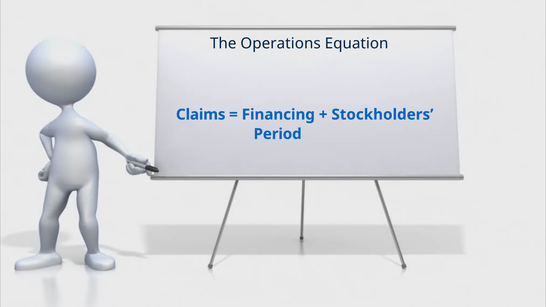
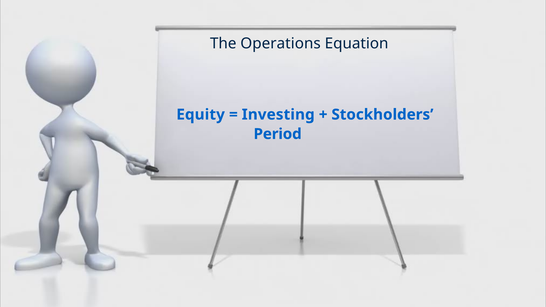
Claims: Claims -> Equity (201, 115)
Financing: Financing -> Investing (278, 115)
